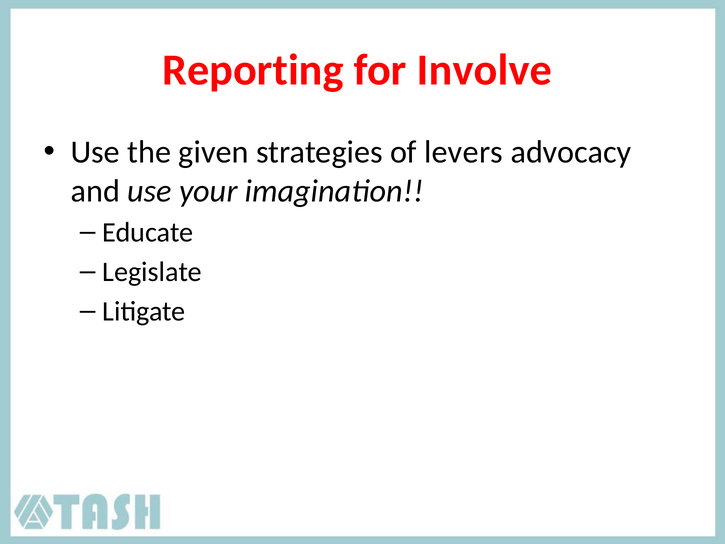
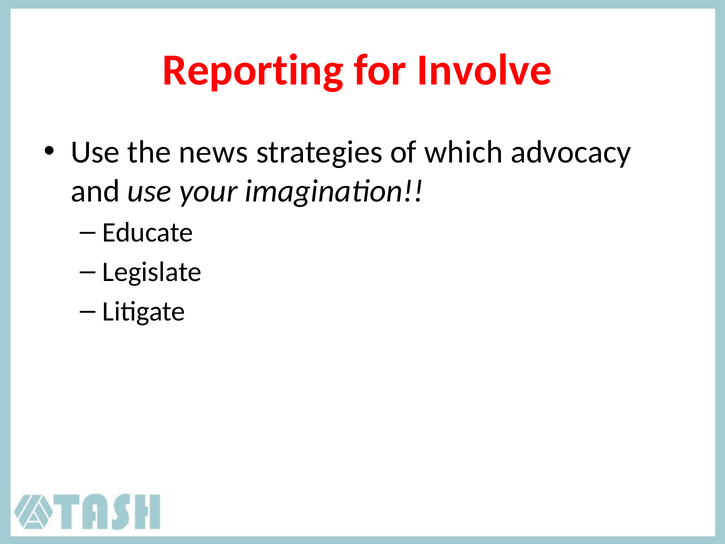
given: given -> news (213, 152)
levers: levers -> which (464, 152)
